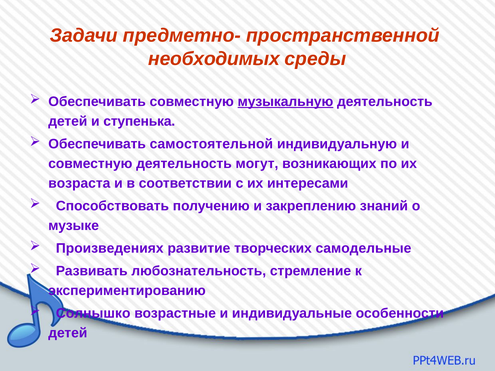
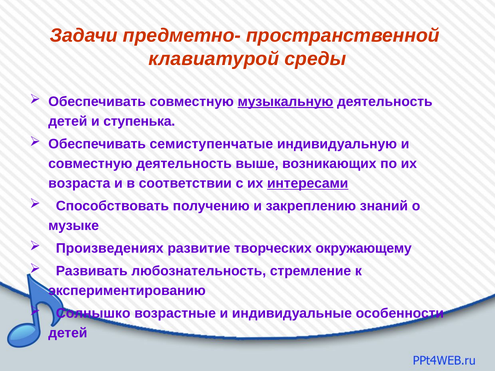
необходимых: необходимых -> клавиатурой (214, 59)
самостоятельной: самостоятельной -> семиступенчатые (211, 144)
могут: могут -> выше (257, 164)
интересами underline: none -> present (308, 184)
самодельные: самодельные -> окружающему (364, 248)
